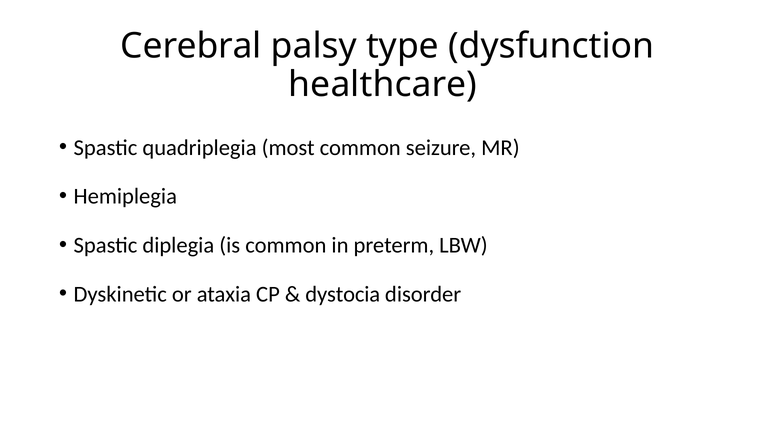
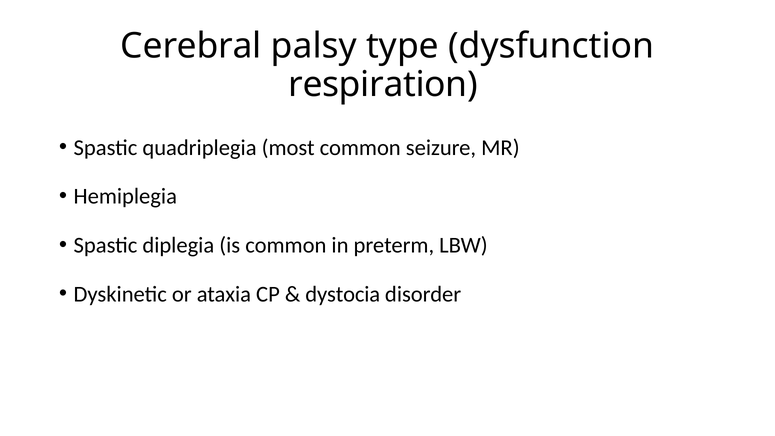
healthcare: healthcare -> respiration (383, 84)
